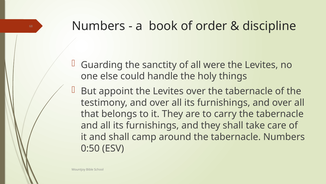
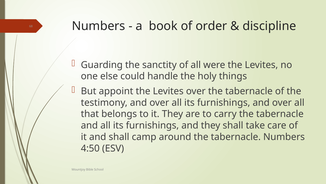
0:50: 0:50 -> 4:50 (90, 148)
